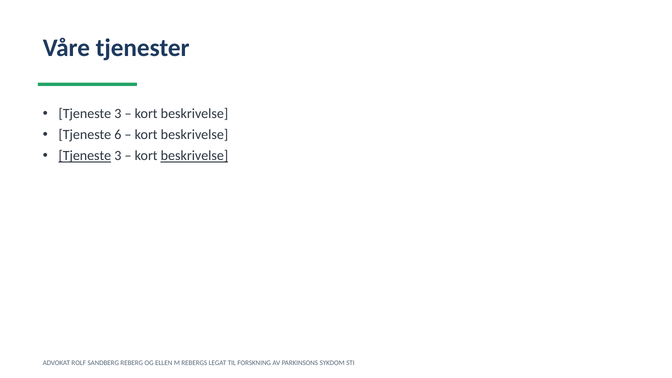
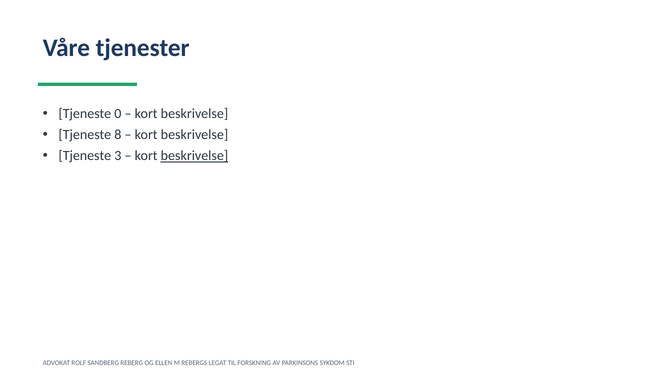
3: 3 -> 0 (118, 114)
6: 6 -> 8 (118, 135)
Tjeneste underline: present -> none (85, 156)
